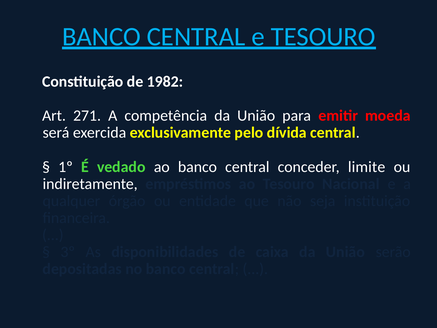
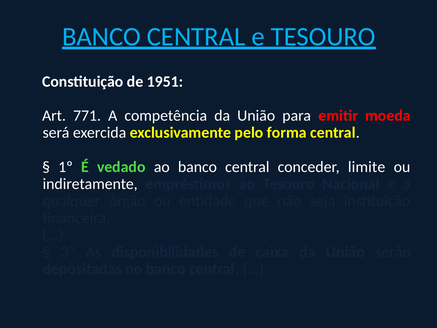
1982: 1982 -> 1951 (165, 82)
271: 271 -> 771 (87, 116)
dívida: dívida -> forma (287, 133)
